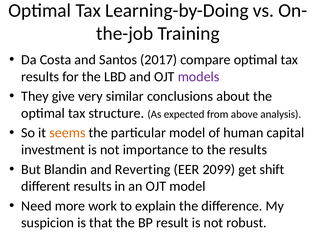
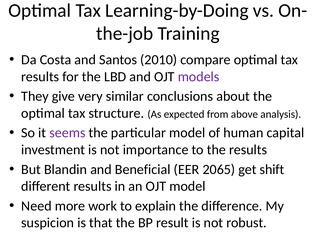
2017: 2017 -> 2010 (159, 60)
seems colour: orange -> purple (67, 133)
Reverting: Reverting -> Beneficial (143, 169)
2099: 2099 -> 2065 (219, 169)
